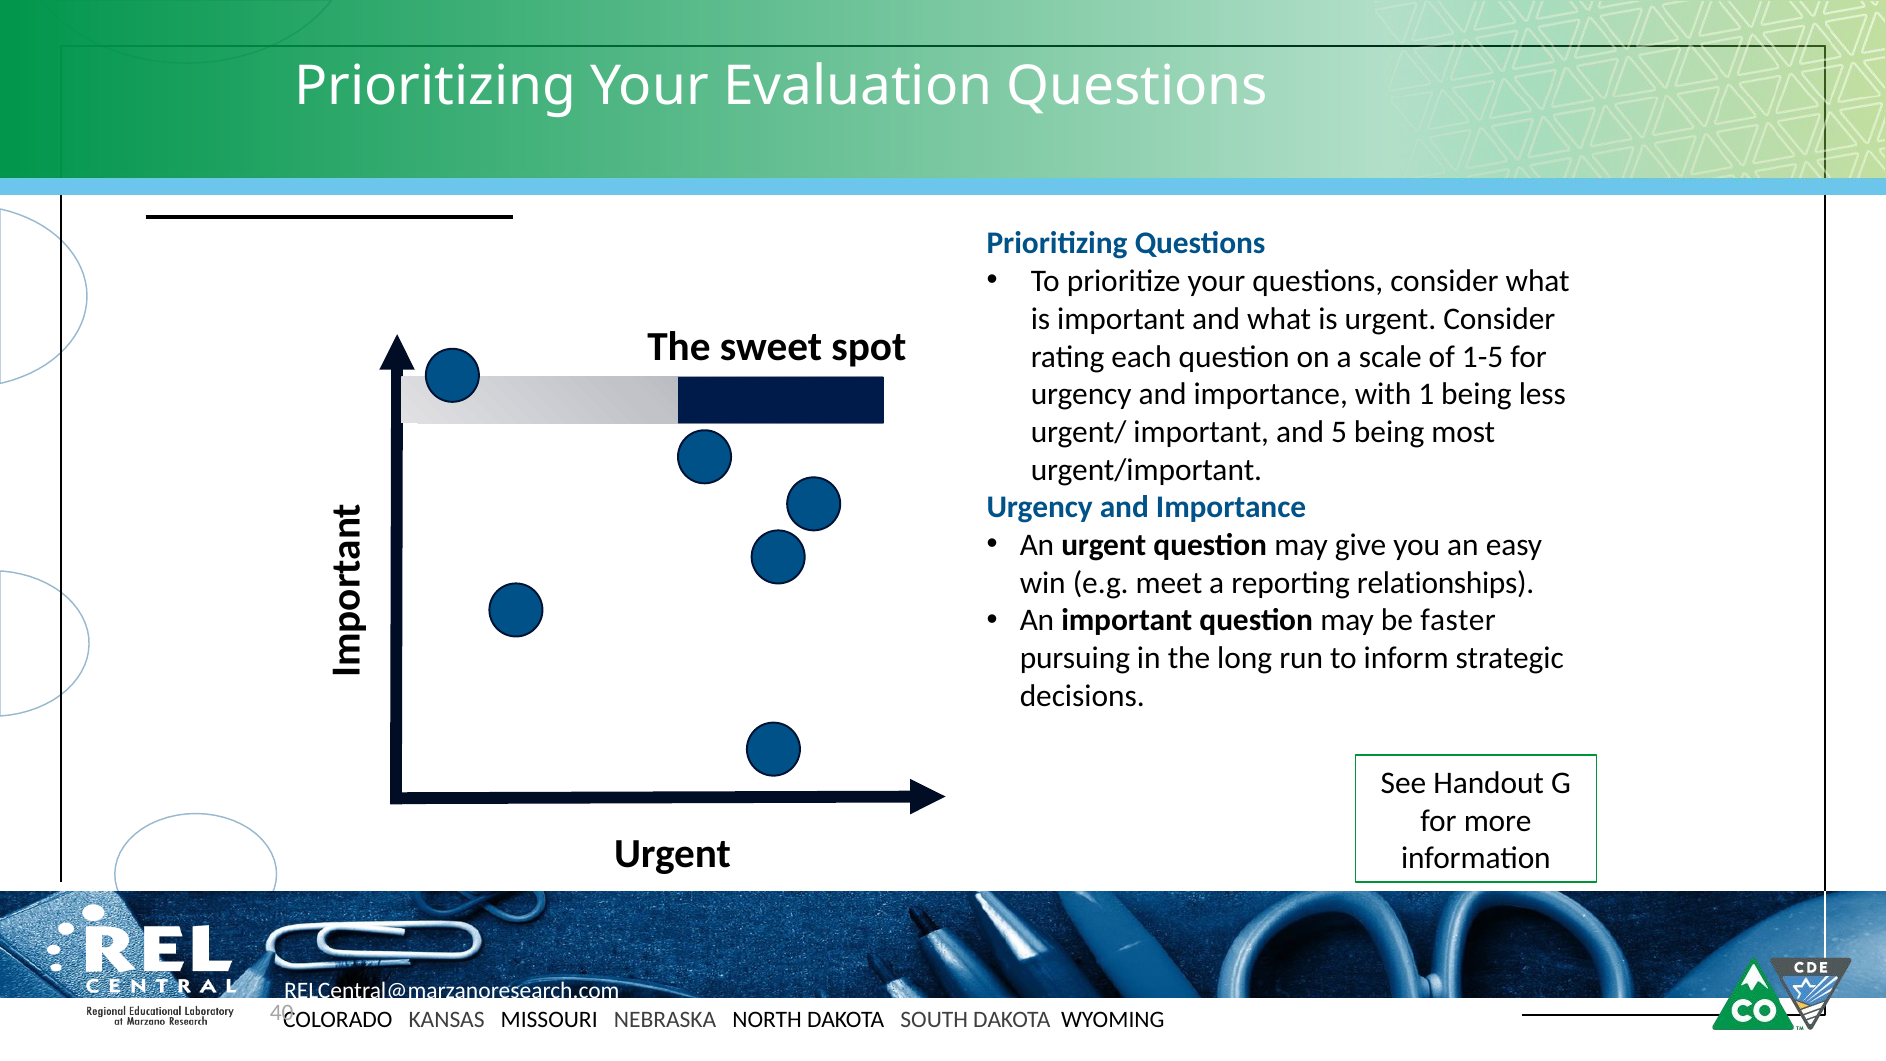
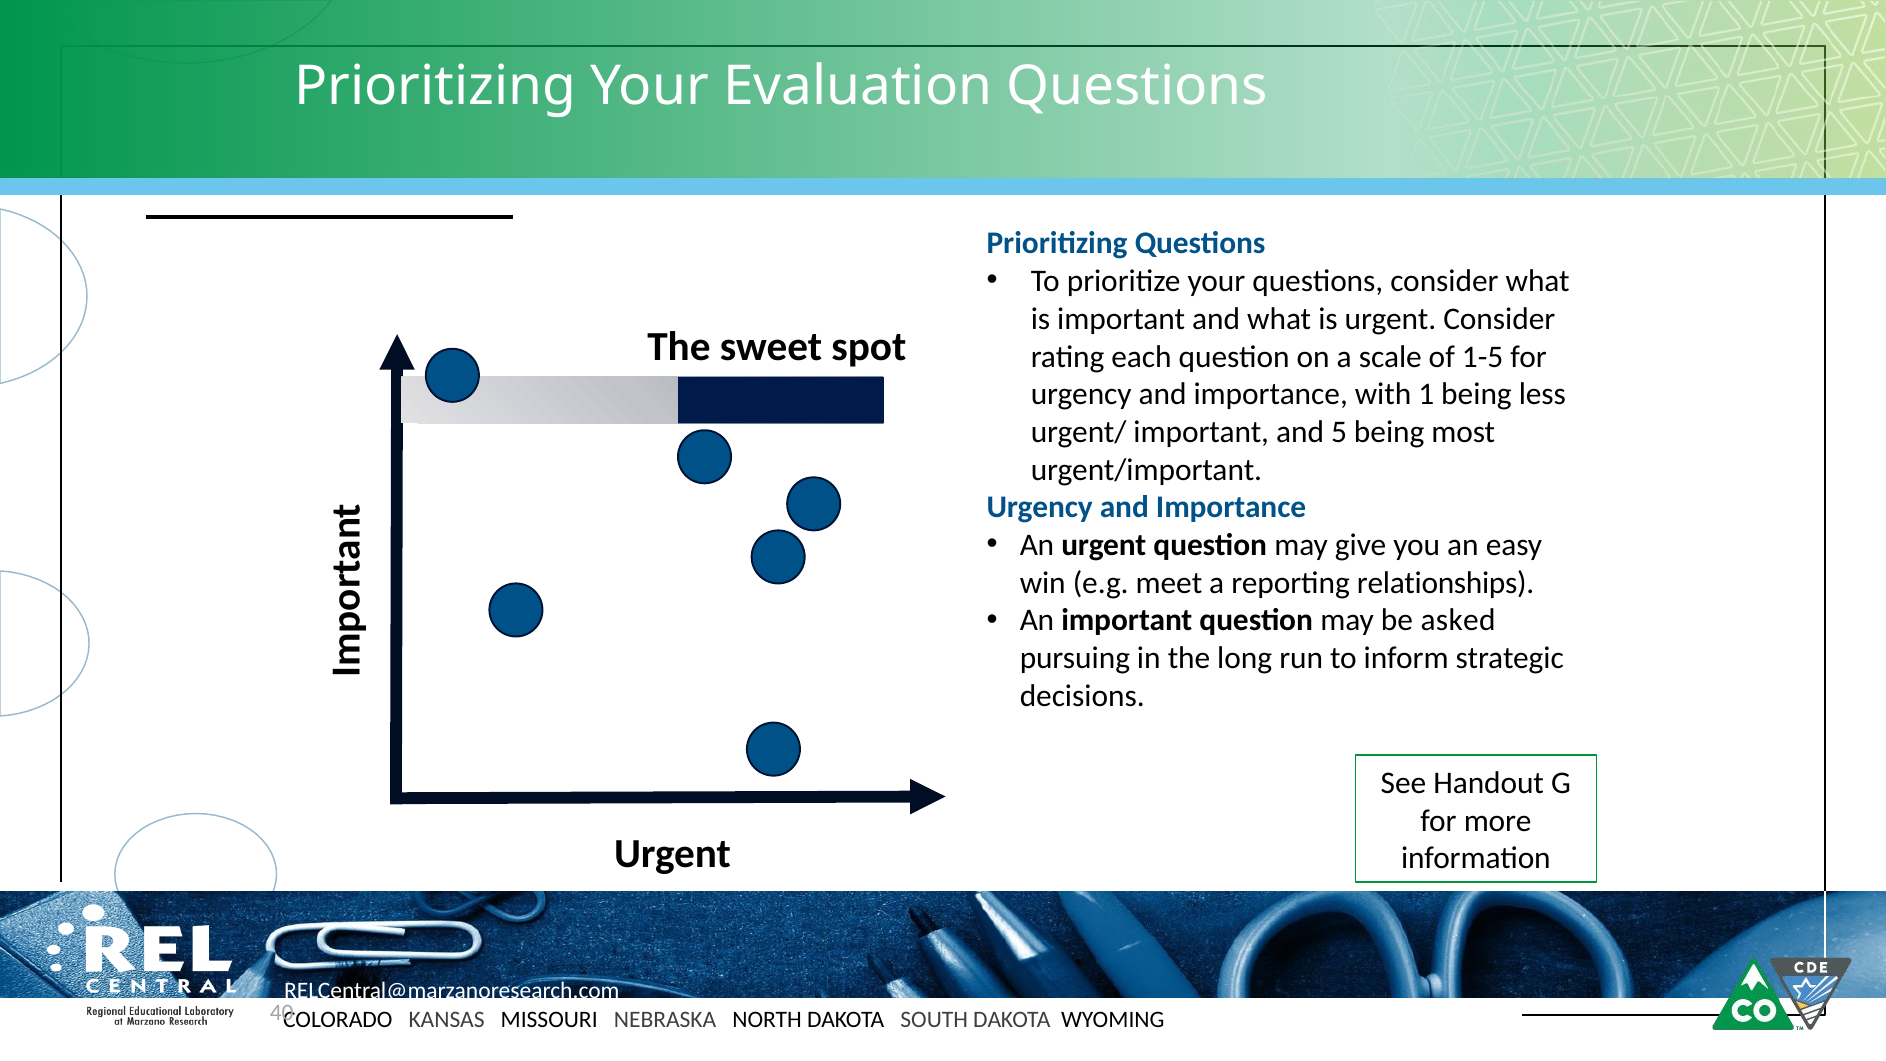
faster: faster -> asked (1458, 621)
